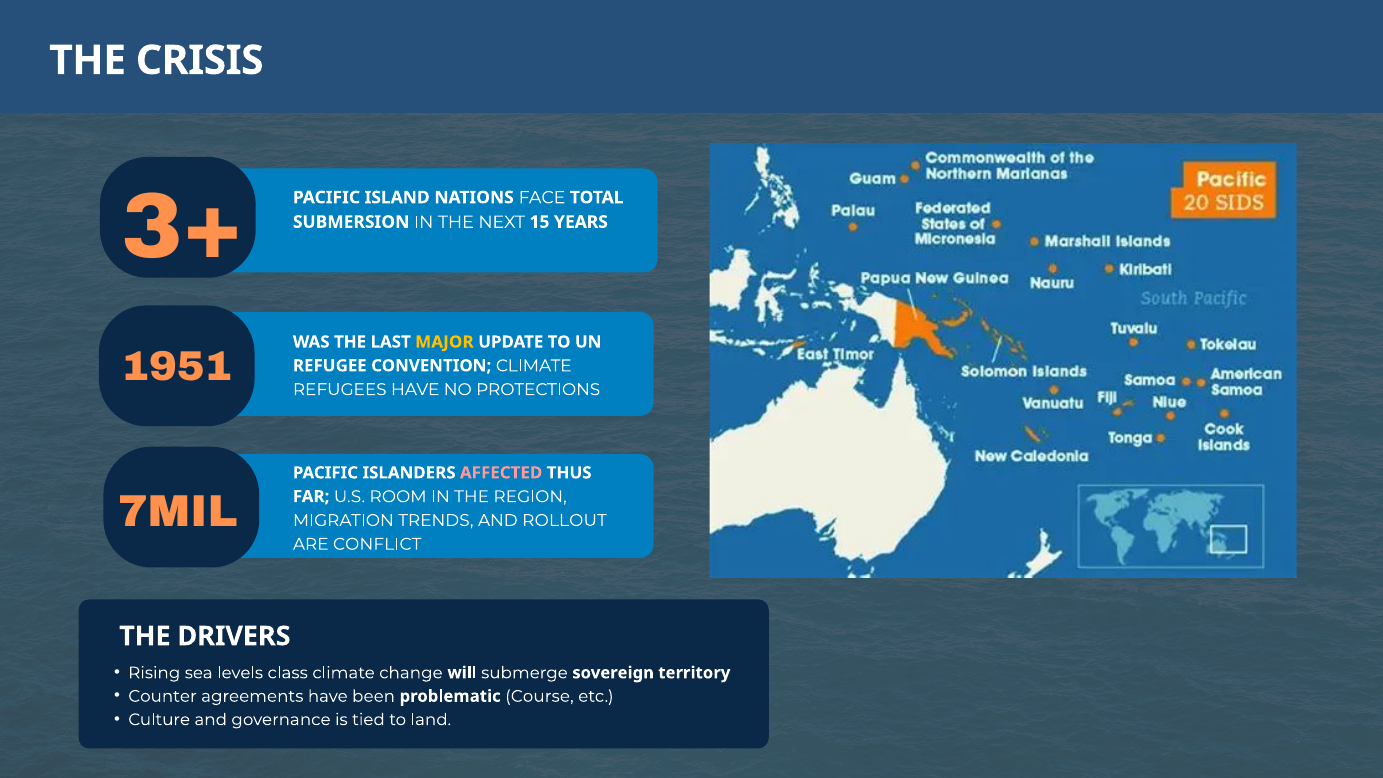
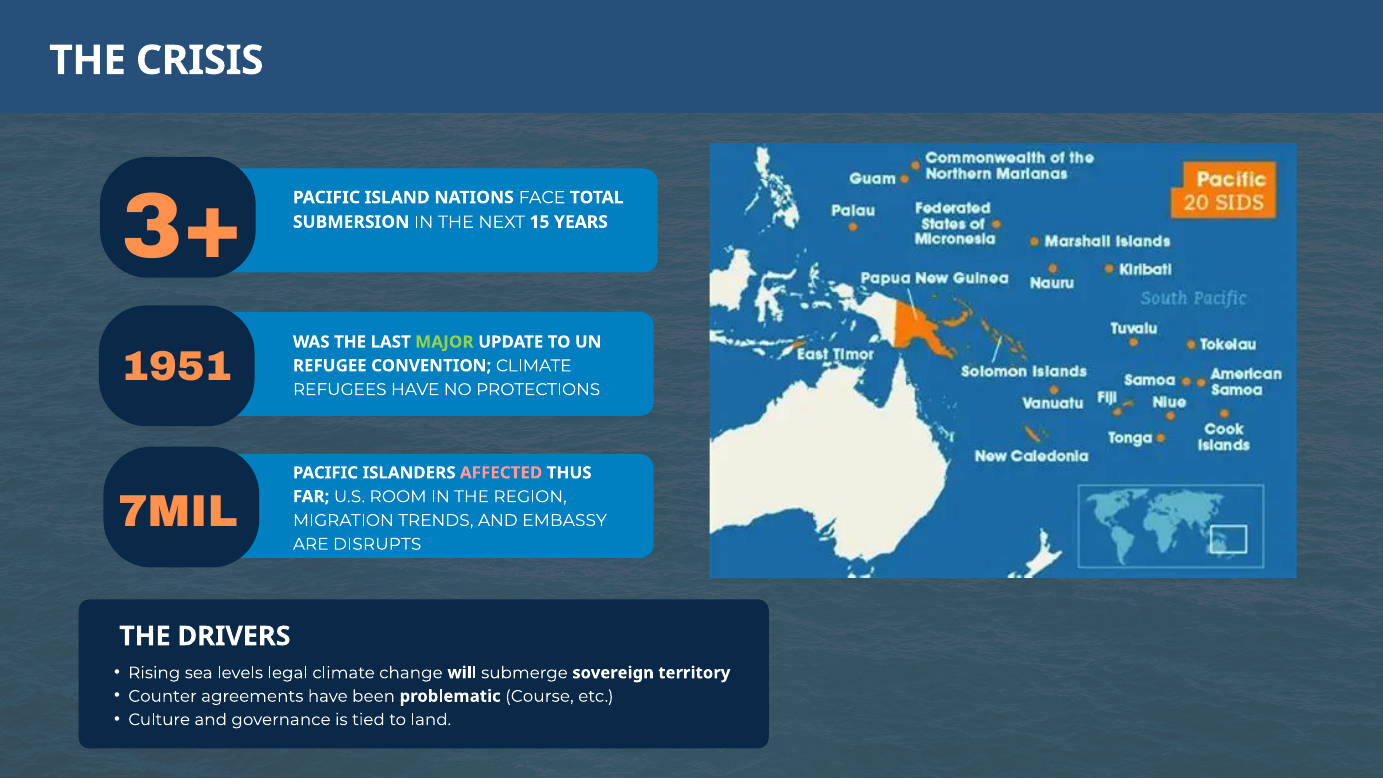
MAJOR colour: yellow -> light green (444, 342)
ROLLOUT: ROLLOUT -> EMBASSY (565, 520)
CONFLICT: CONFLICT -> DISRUPTS (377, 544)
class: class -> legal (288, 673)
